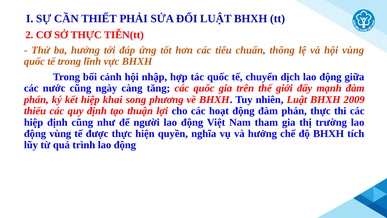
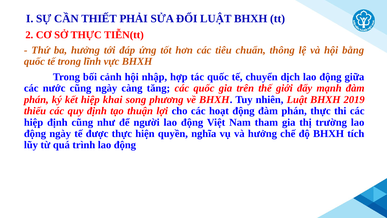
hội vùng: vùng -> bằng (353, 50)
2009: 2009 -> 2019 (354, 99)
động vùng: vùng -> ngày (60, 133)
